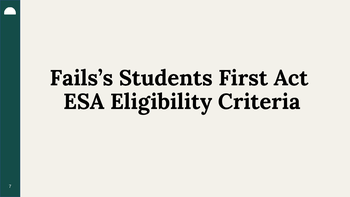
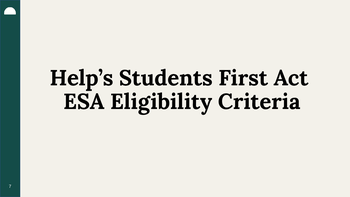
Fails’s: Fails’s -> Help’s (81, 78)
